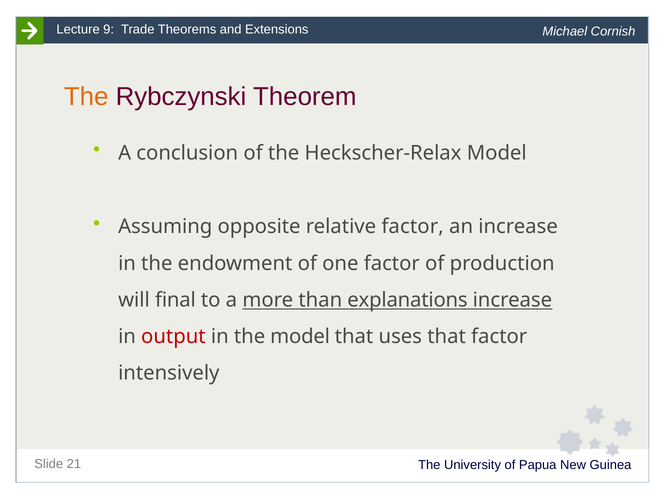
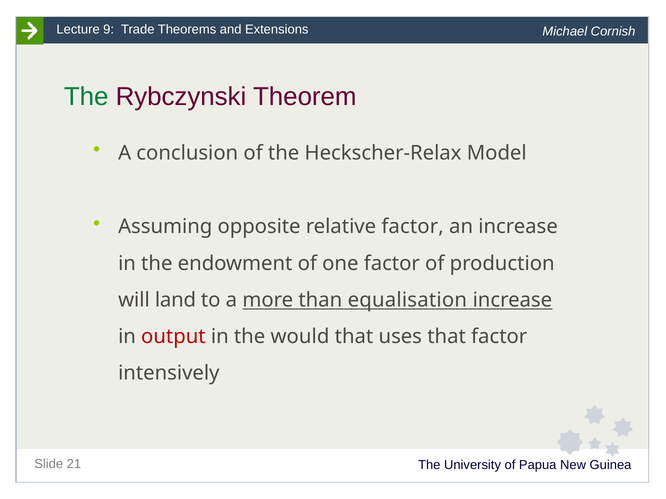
The colour: orange -> green (86, 97)
final: final -> land (175, 300)
explanations: explanations -> equalisation (407, 300)
the model: model -> would (300, 337)
